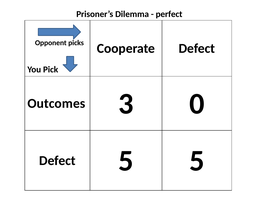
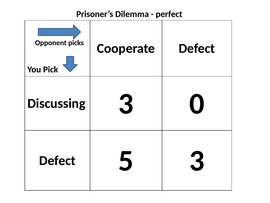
Outcomes: Outcomes -> Discussing (56, 103)
5 5: 5 -> 3 (197, 160)
